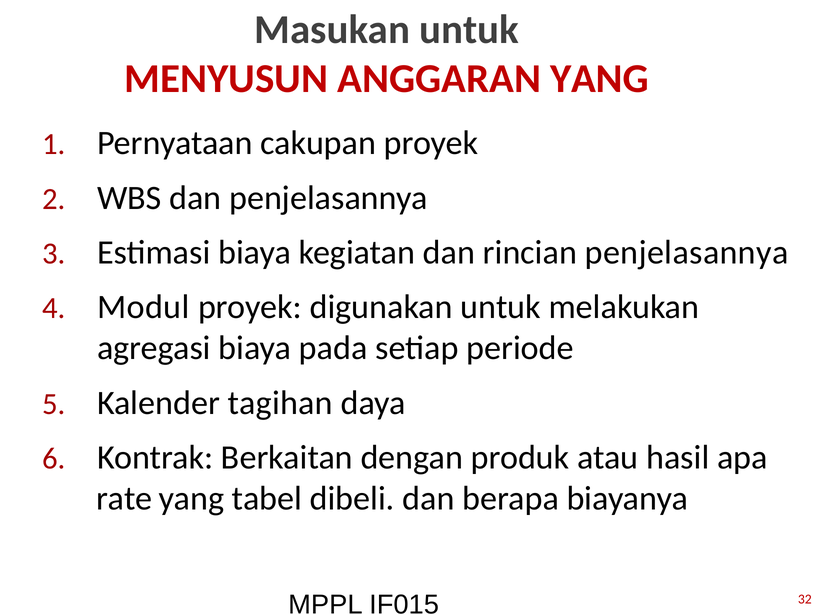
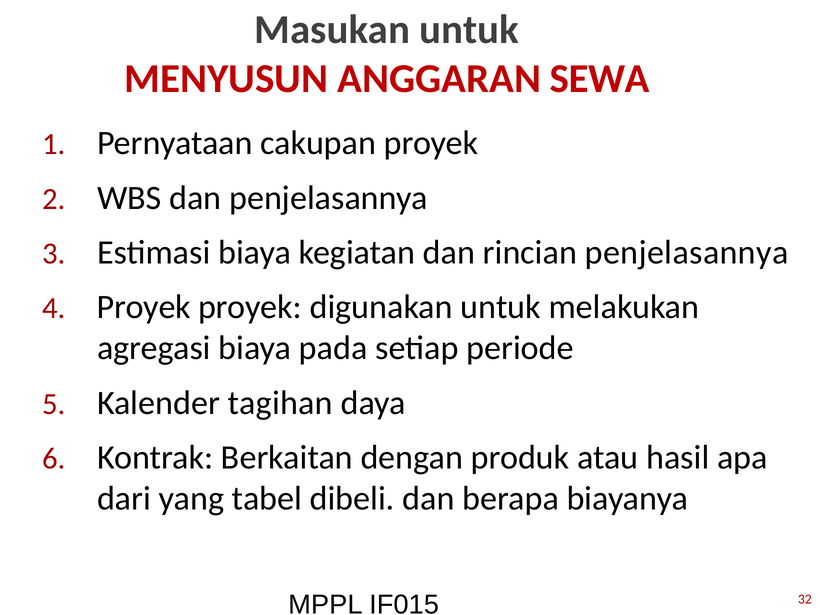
ANGGARAN YANG: YANG -> SEWA (600, 79)
Modul: Modul -> Proyek (144, 307)
rate: rate -> dari (124, 498)
